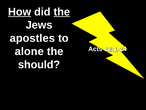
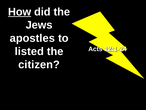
the underline: present -> none (62, 12)
alone: alone -> listed (29, 51)
should: should -> citizen (39, 64)
